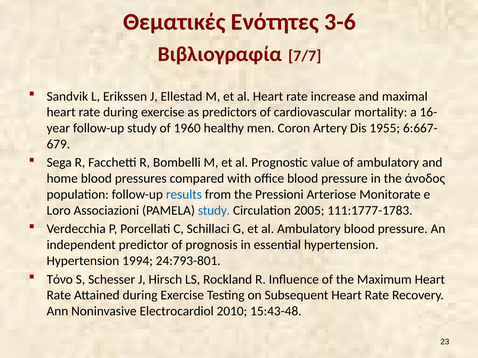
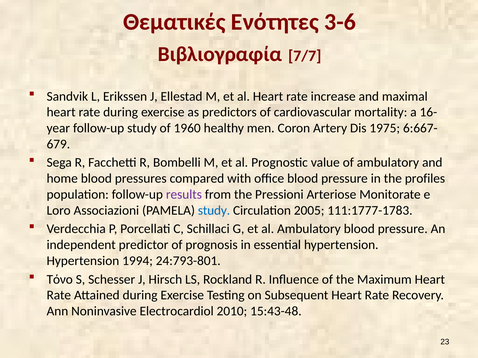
1955: 1955 -> 1975 (385, 128)
άνοδος: άνοδος -> profiles (425, 179)
results colour: blue -> purple (184, 195)
